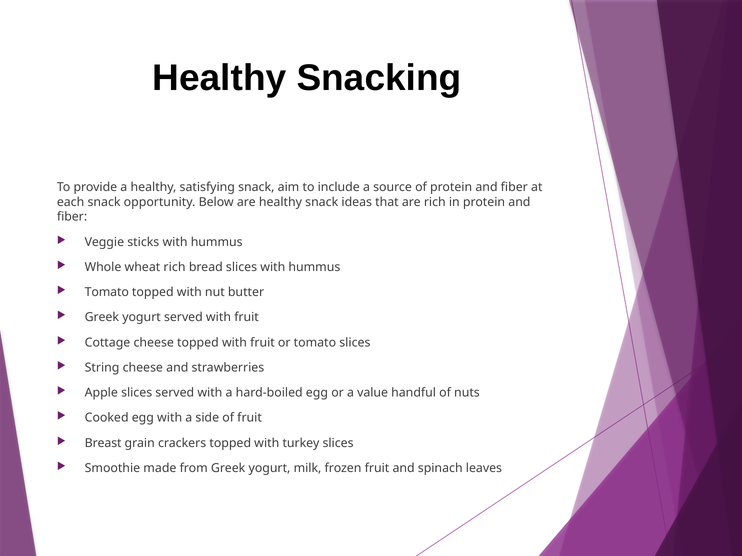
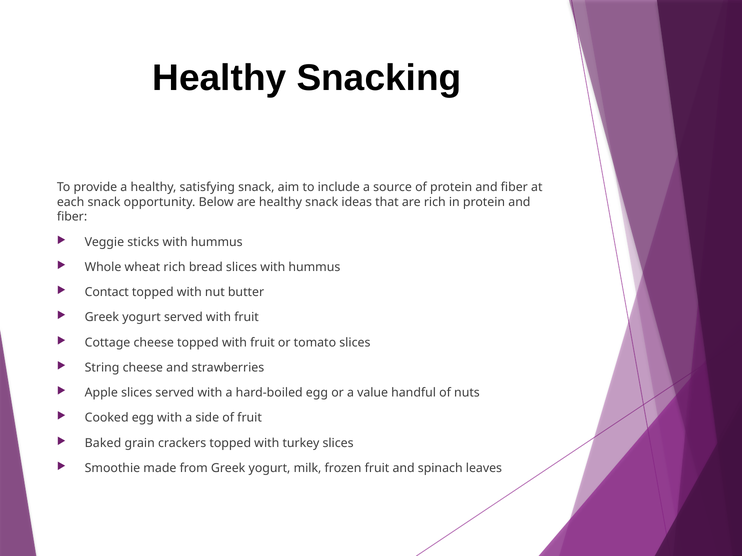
Tomato: Tomato -> Contact (107, 292)
Breast: Breast -> Baked (103, 443)
